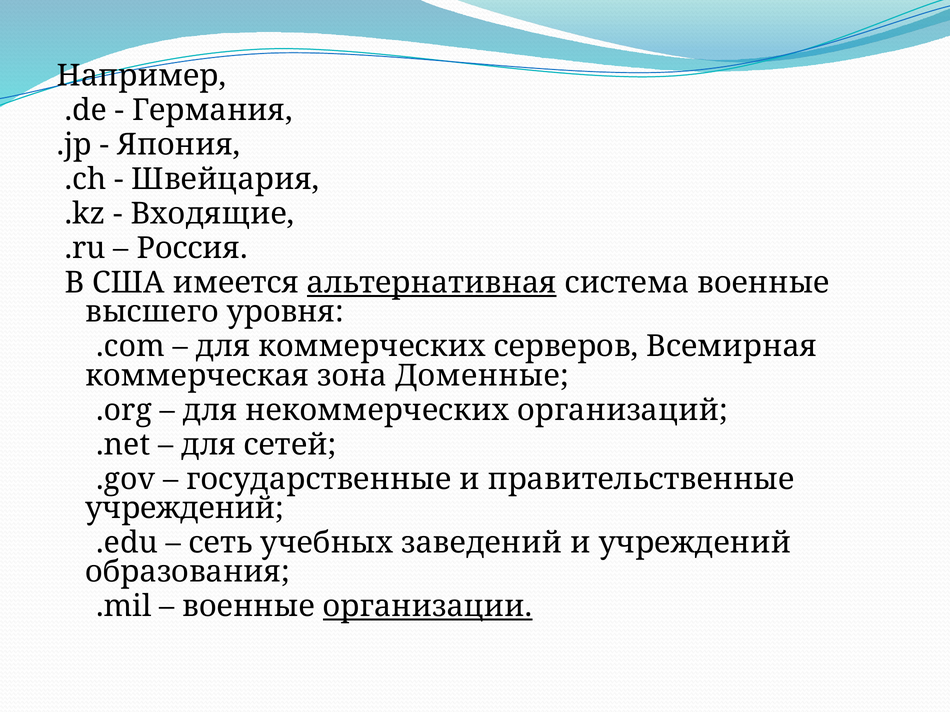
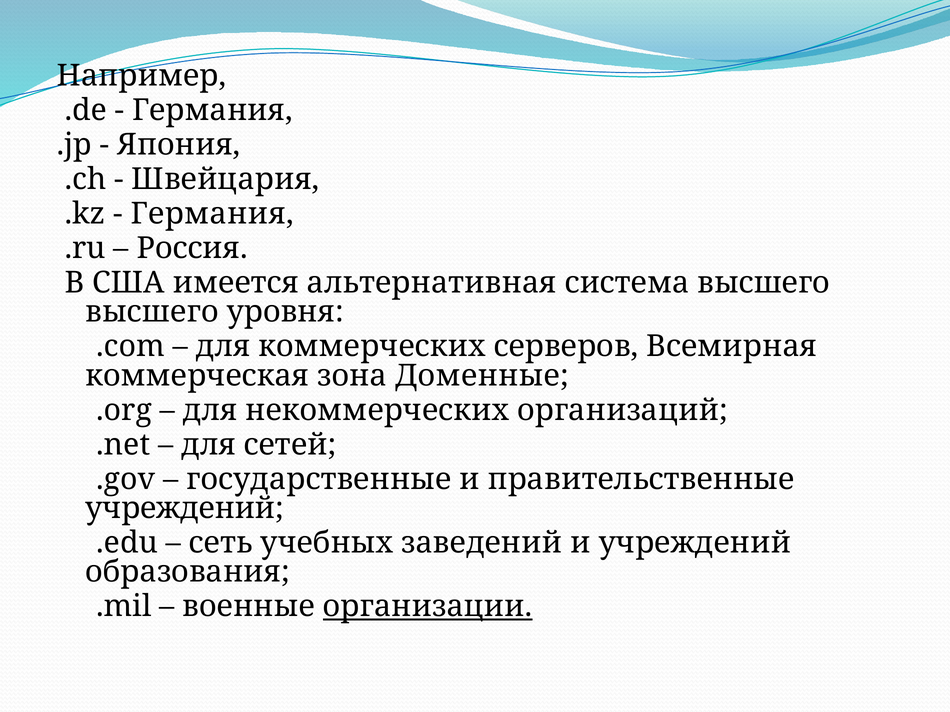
Входящие: Входящие -> Германия (212, 214)
альтернативная underline: present -> none (432, 283)
система военные: военные -> высшего (764, 283)
